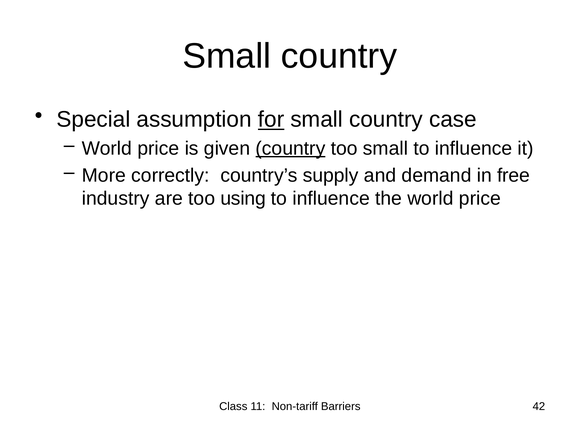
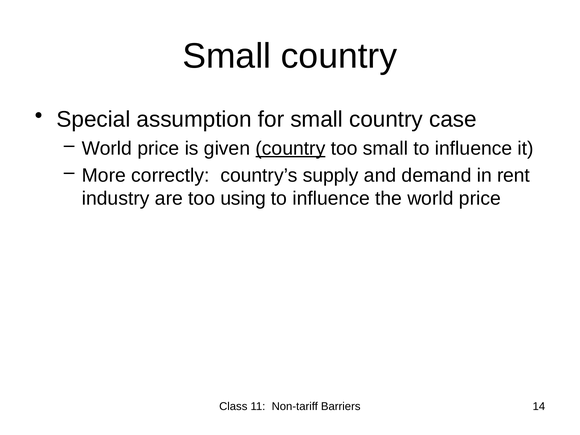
for underline: present -> none (271, 120)
free: free -> rent (513, 175)
42: 42 -> 14 (539, 407)
